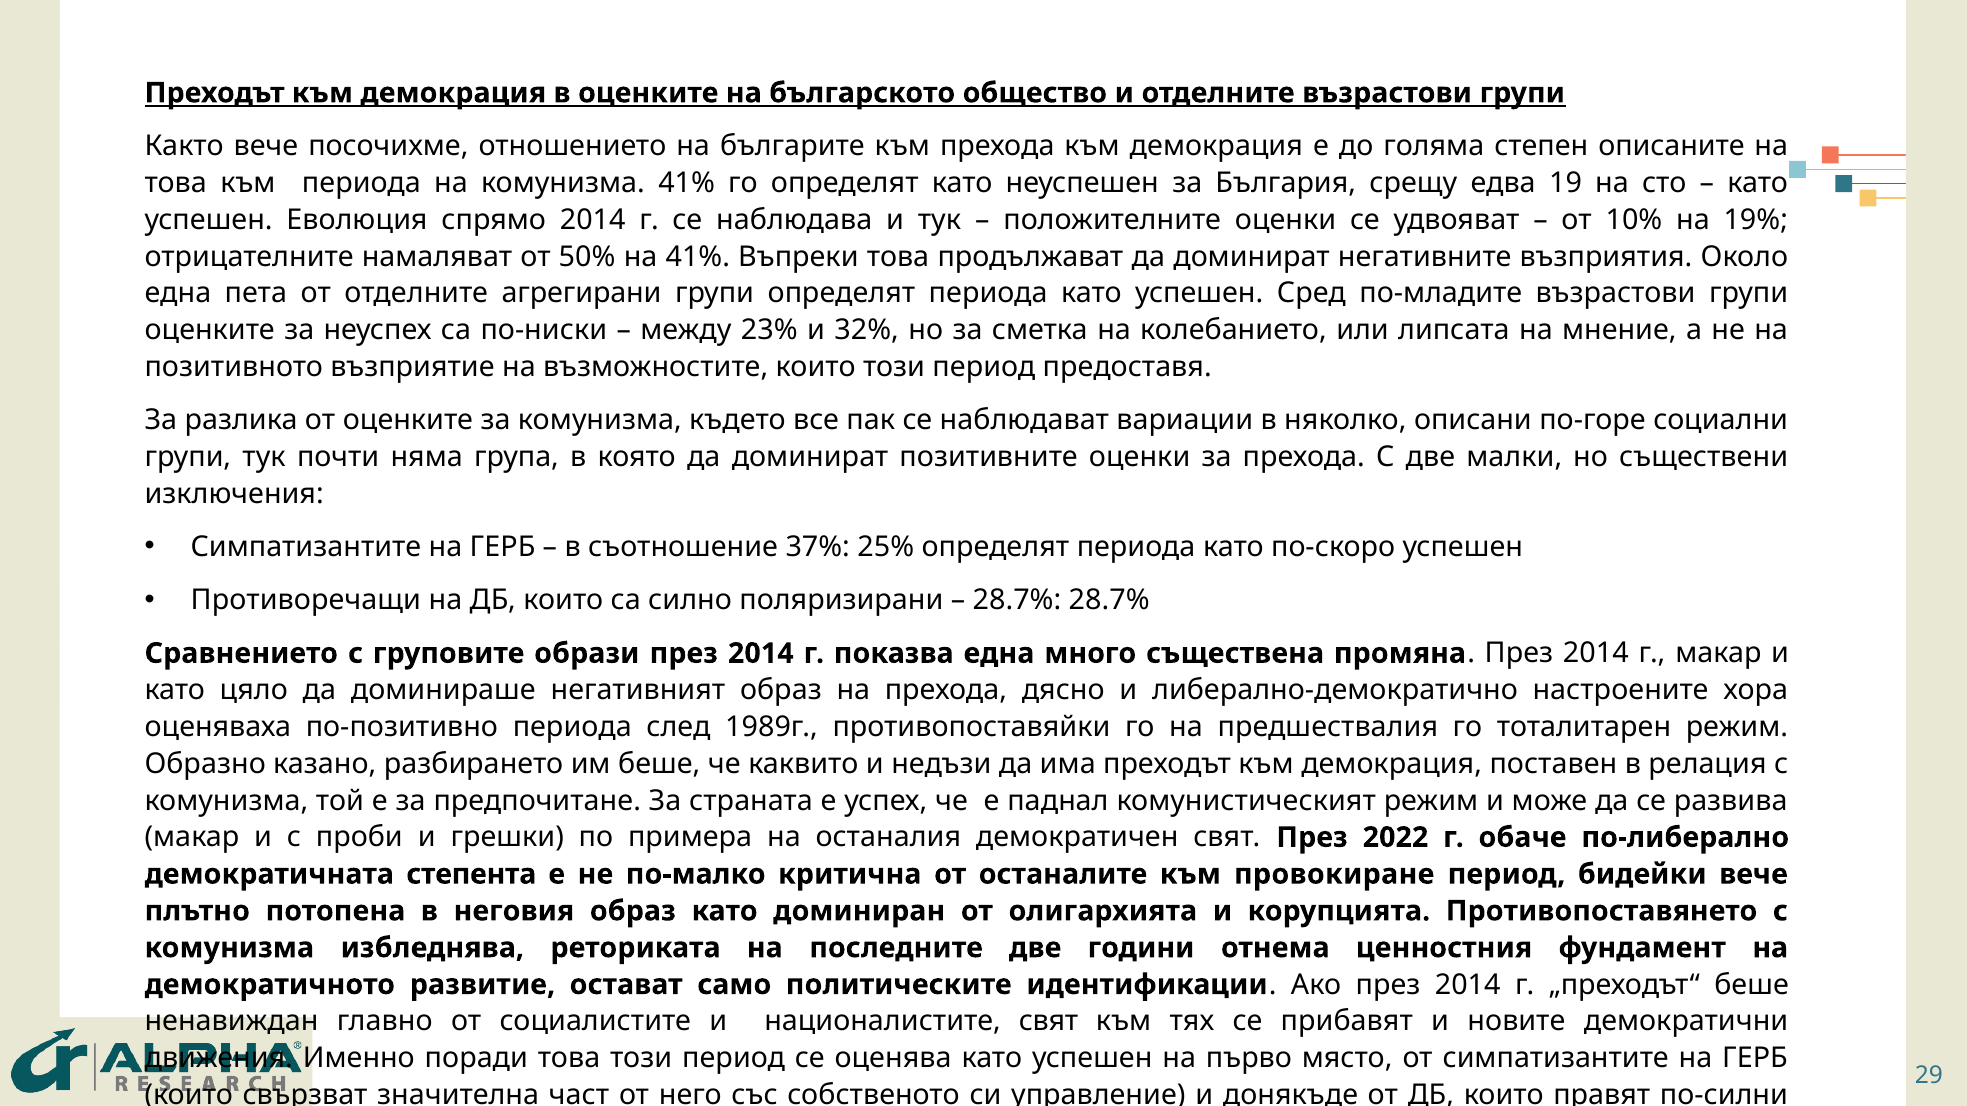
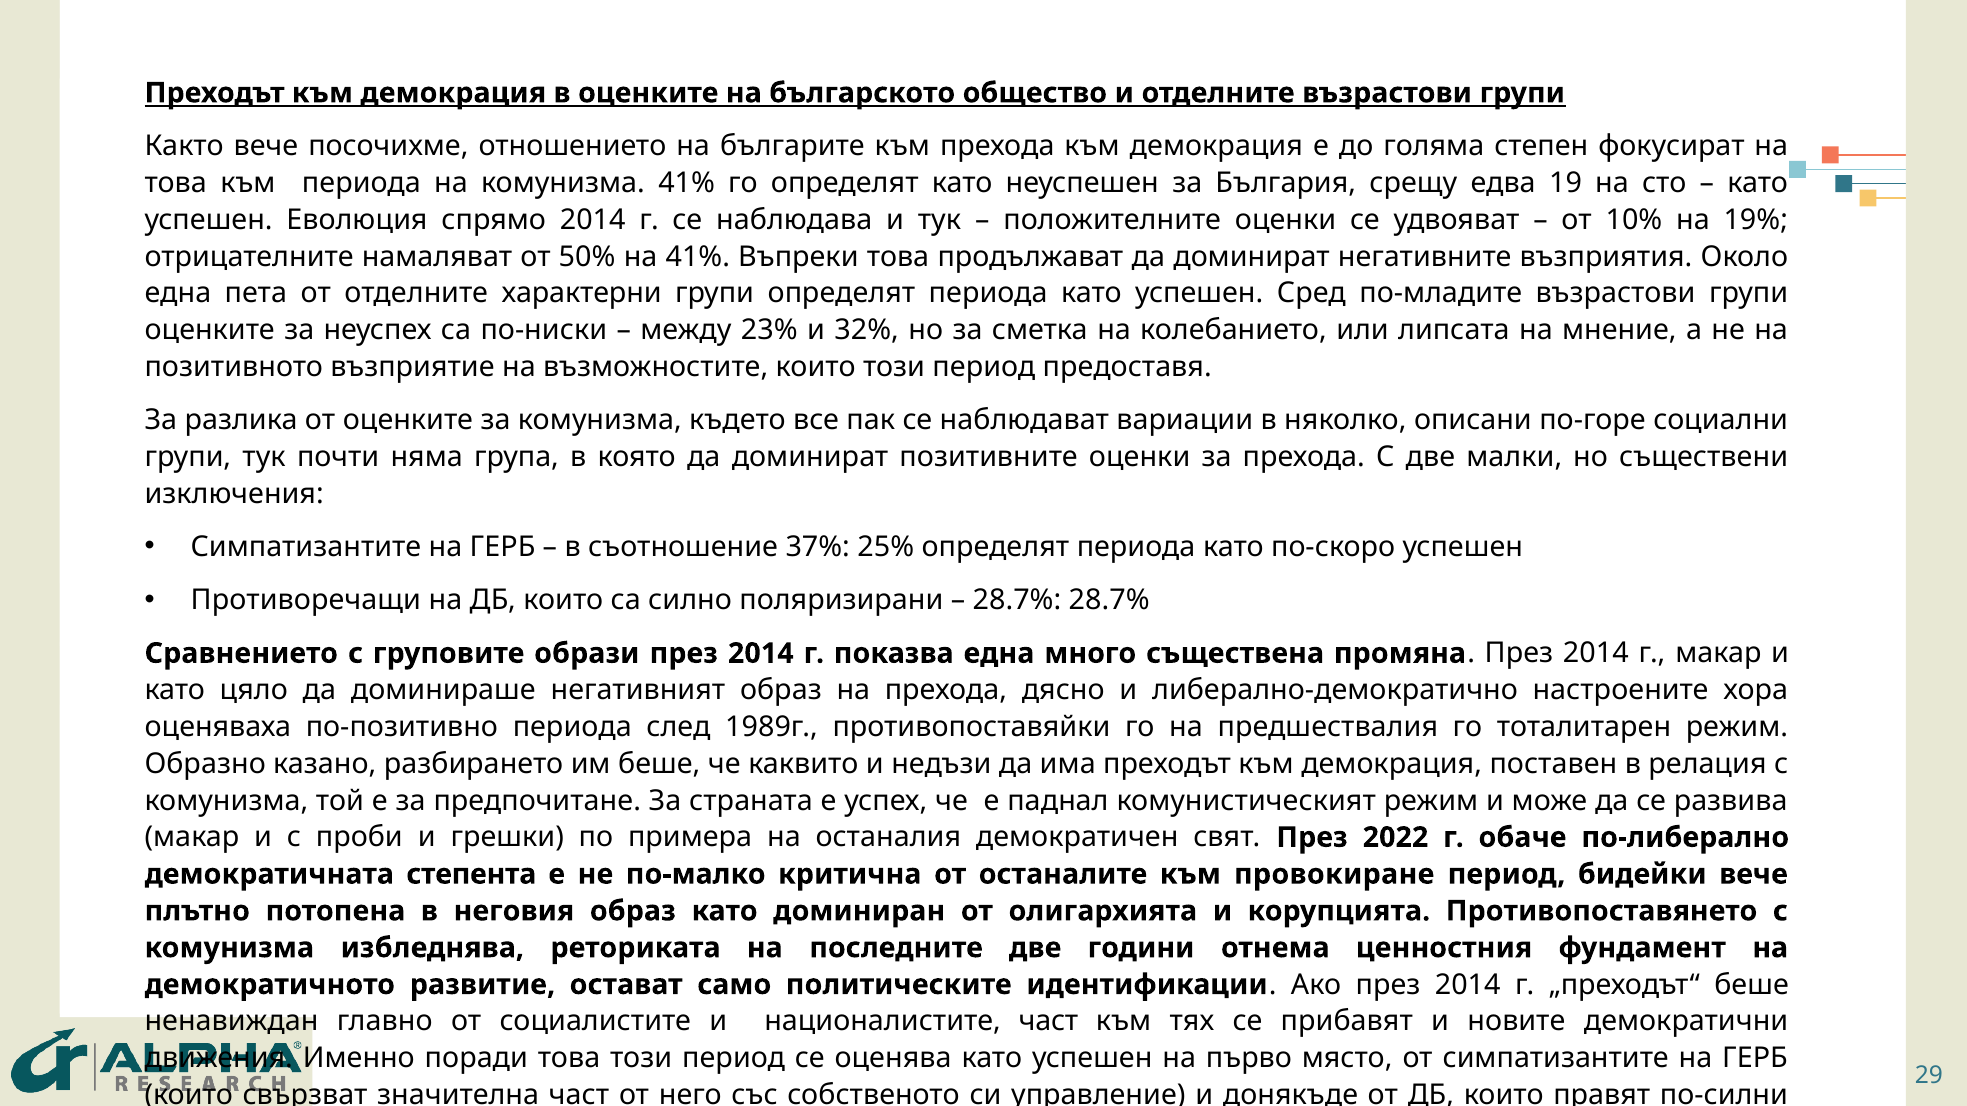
описаните: описаните -> фокусират (1672, 146)
агрегирани: агрегирани -> характерни (582, 293)
националистите свят: свят -> част (1048, 1022)
